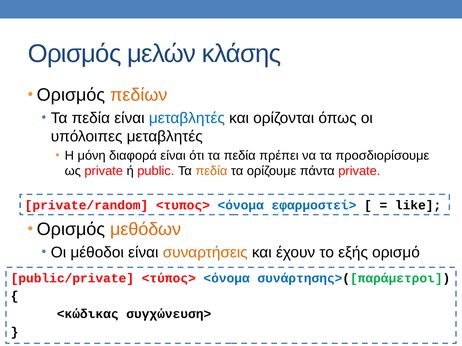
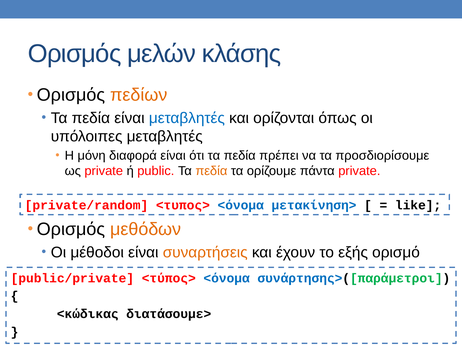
εφαρμοστεί>: εφαρμοστεί> -> μετακίνηση> (314, 206)
συγχώνευση>: συγχώνευση> -> διατάσουμε> (169, 314)
